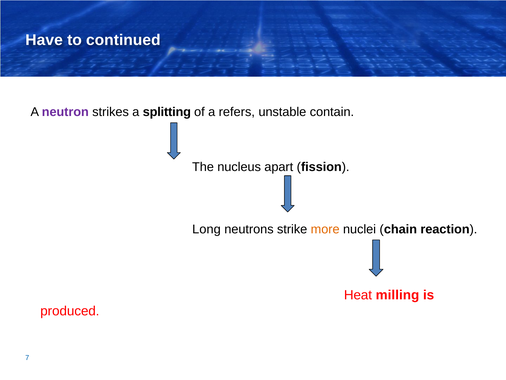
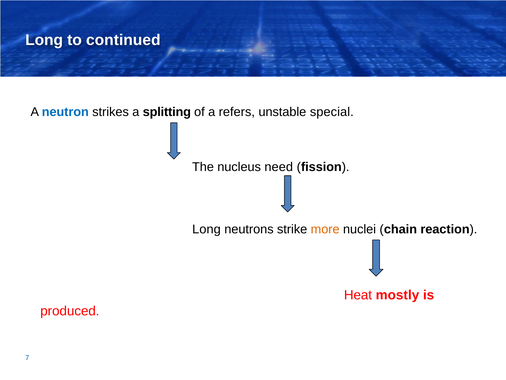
Have: Have -> Long (44, 40)
neutron colour: purple -> blue (65, 112)
contain: contain -> special (332, 112)
apart: apart -> need (279, 167)
milling: milling -> mostly (397, 295)
